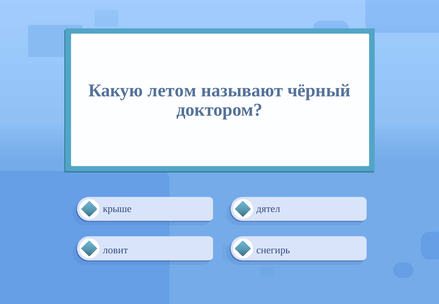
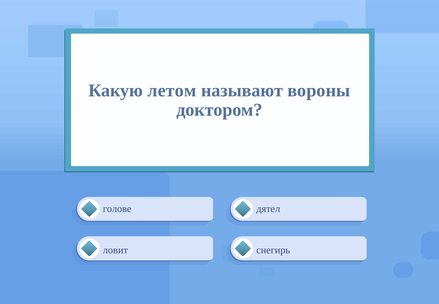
чёрный: чёрный -> вороны (319, 91)
крыше: крыше -> голове (117, 209)
